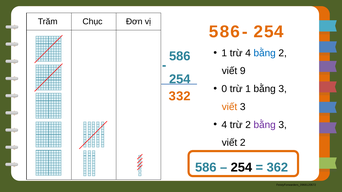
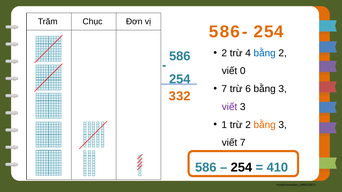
1: 1 -> 2 (224, 53)
9: 9 -> 0 (243, 71)
0: 0 -> 7 (224, 89)
trừ 1: 1 -> 6 (248, 89)
viết colour: orange -> purple (230, 107)
4: 4 -> 1 (224, 125)
bằng colour: purple -> orange (265, 125)
viết 2: 2 -> 7 (243, 143)
362: 362 -> 410 (277, 168)
